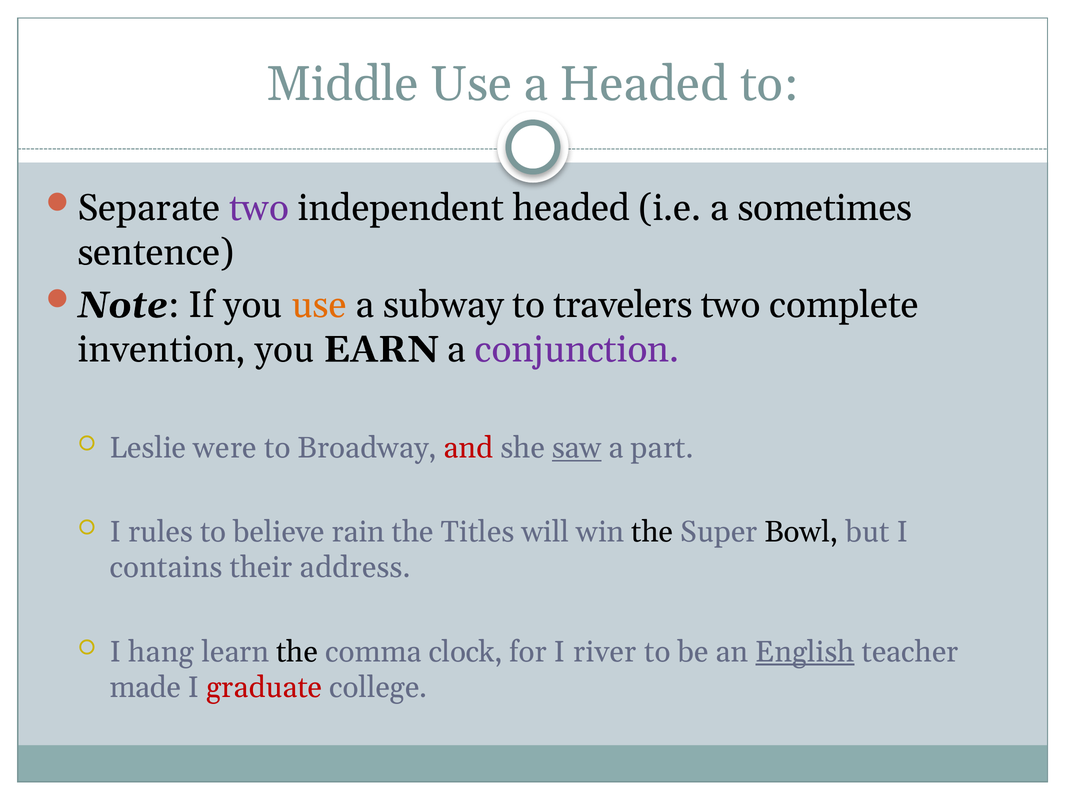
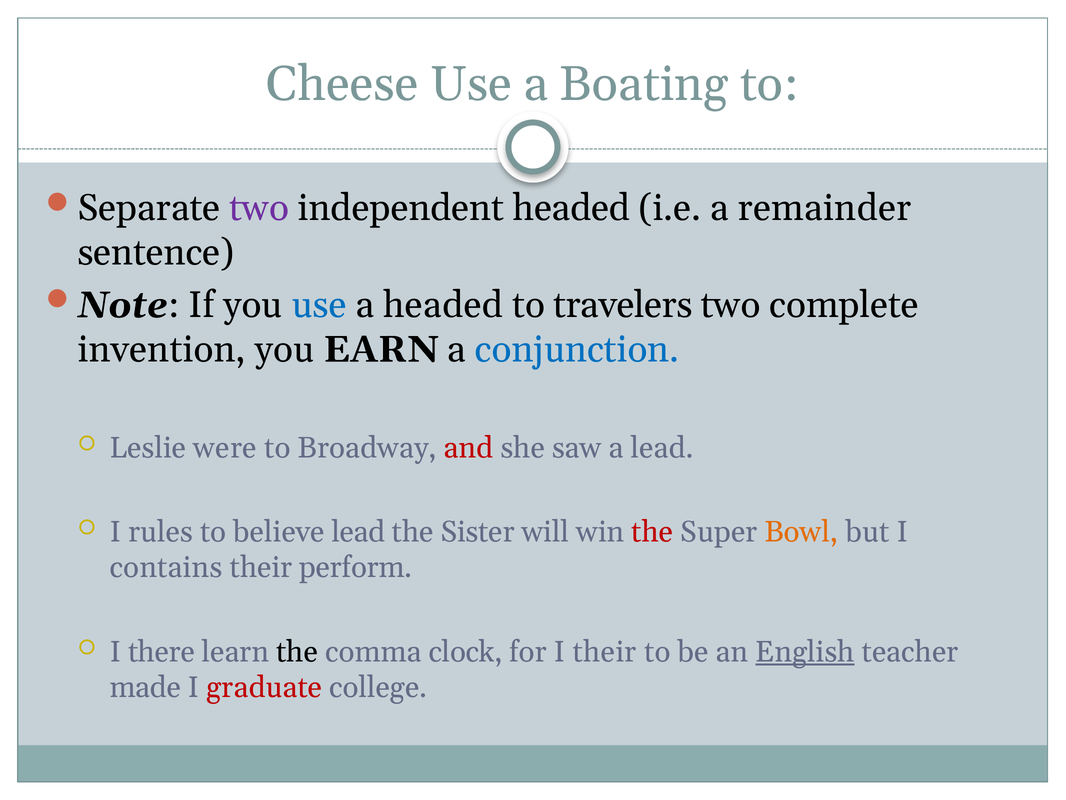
Middle: Middle -> Cheese (342, 84)
a Headed: Headed -> Boating (644, 84)
sometimes: sometimes -> remainder (825, 208)
use colour: orange -> blue (319, 305)
a subway: subway -> headed (443, 305)
conjunction colour: purple -> blue (577, 349)
saw underline: present -> none (577, 448)
a part: part -> lead (662, 448)
believe rain: rain -> lead (358, 532)
Titles: Titles -> Sister (478, 532)
the colour: black -> red (652, 532)
Bowl colour: black -> orange (801, 532)
address: address -> perform (356, 567)
hang: hang -> there (162, 651)
I river: river -> their (605, 651)
